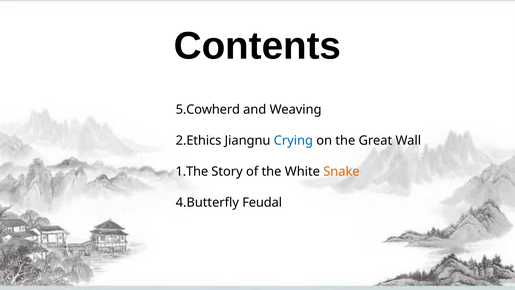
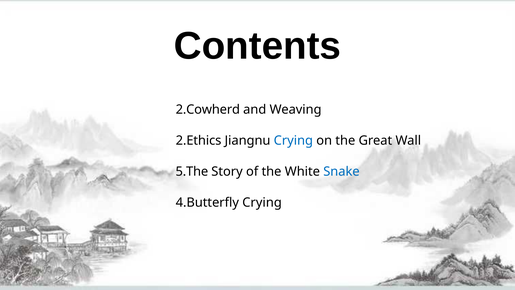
5.Cowherd: 5.Cowherd -> 2.Cowherd (208, 109)
1.The: 1.The -> 5.The (192, 171)
Snake colour: orange -> blue (341, 171)
4.Butterfly Feudal: Feudal -> Crying (262, 202)
